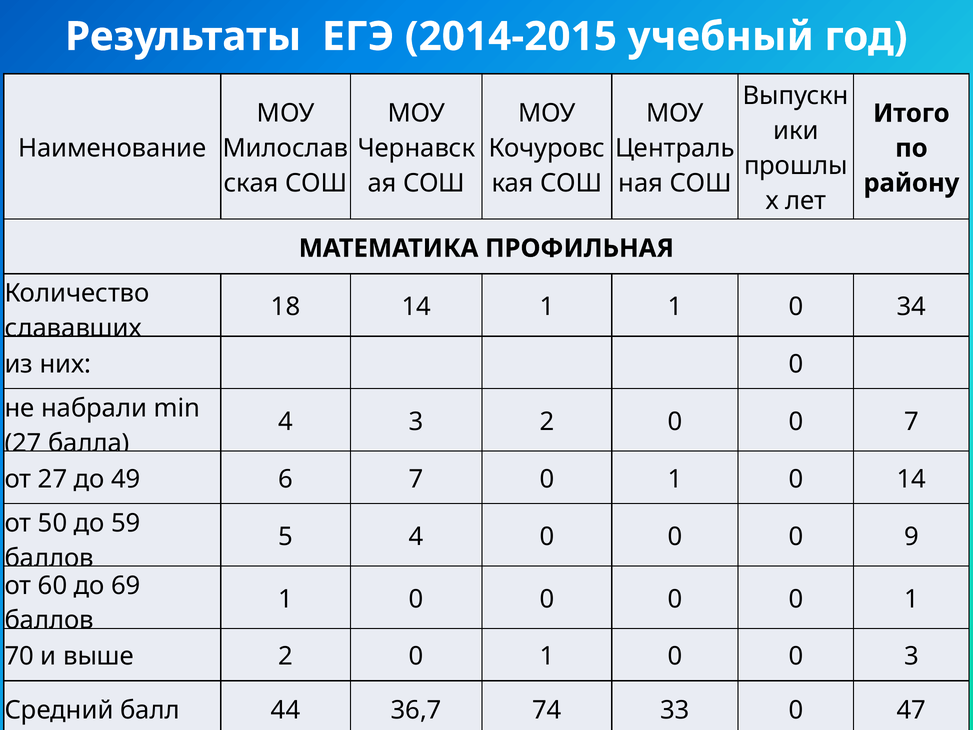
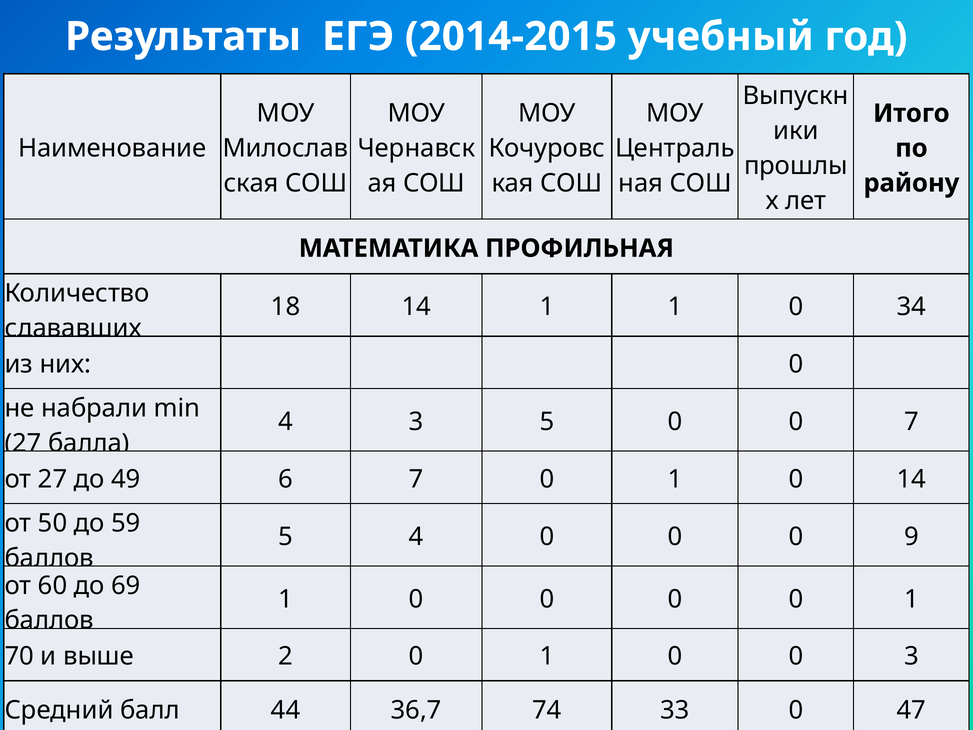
3 2: 2 -> 5 (547, 422)
